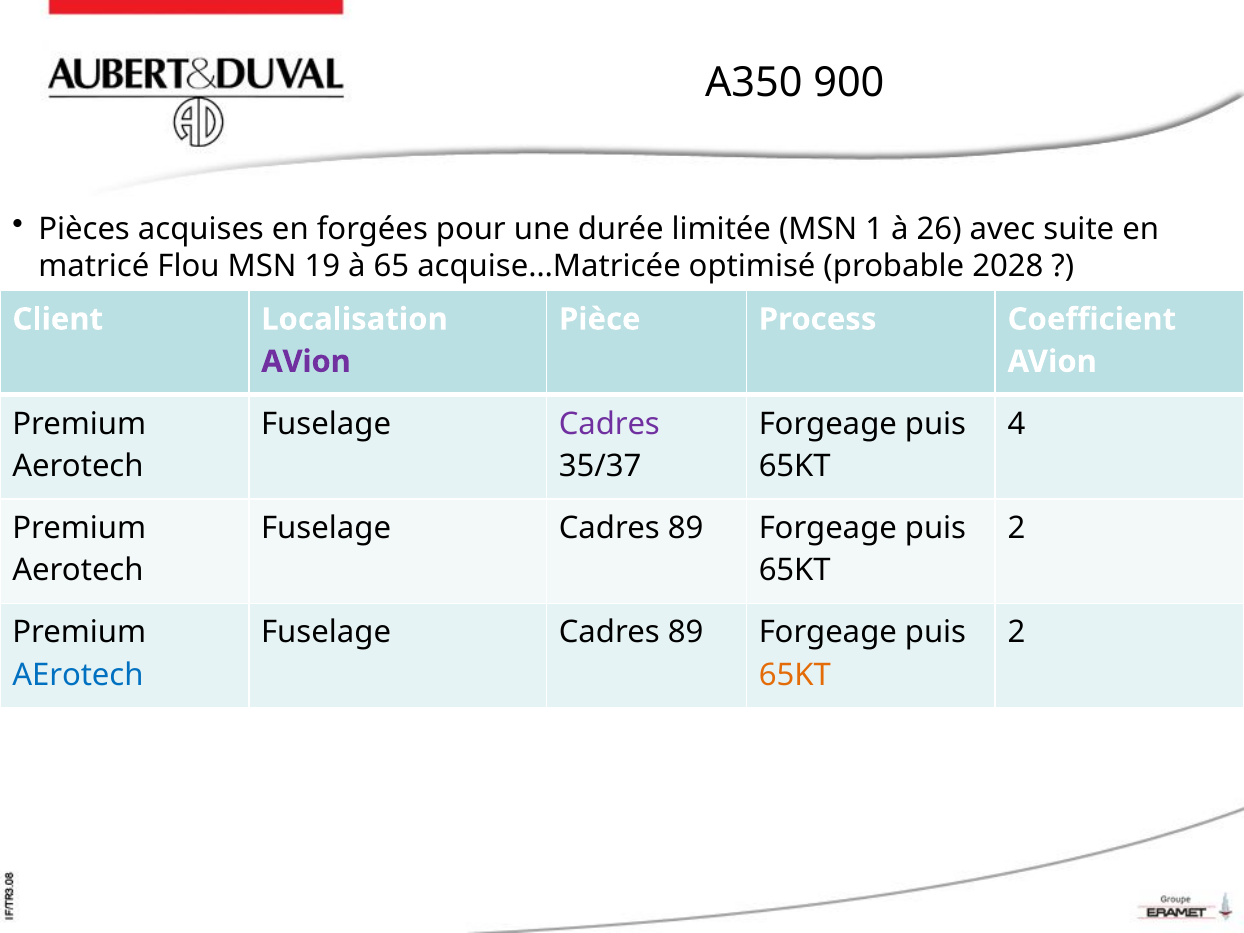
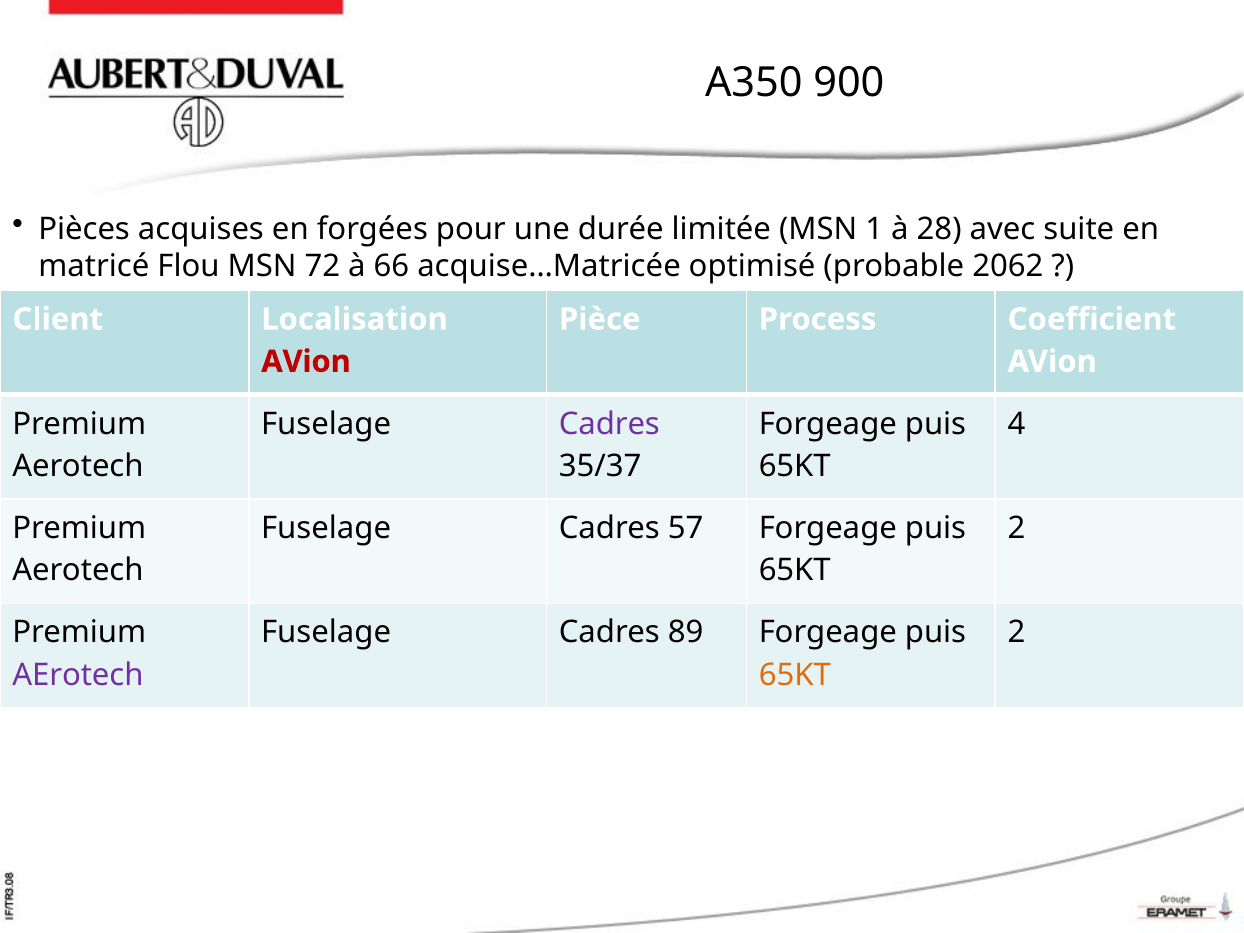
26: 26 -> 28 (939, 229)
19: 19 -> 72 (322, 266)
65: 65 -> 66 (391, 266)
2028: 2028 -> 2062 (1008, 266)
AVion colour: purple -> red (306, 362)
89: 89 -> 57 (686, 528)
AErotech colour: blue -> purple (78, 675)
